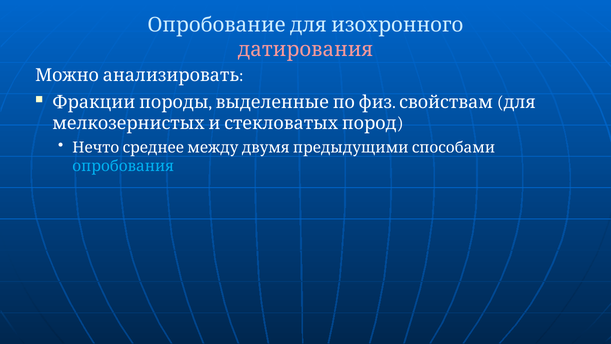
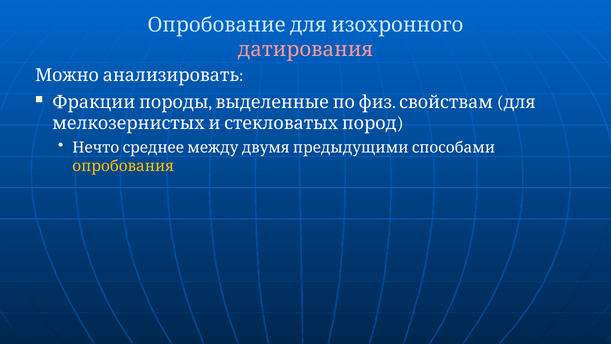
опробования colour: light blue -> yellow (123, 166)
